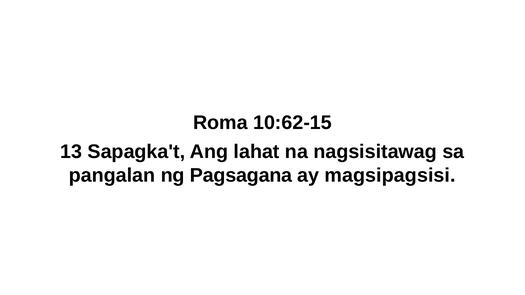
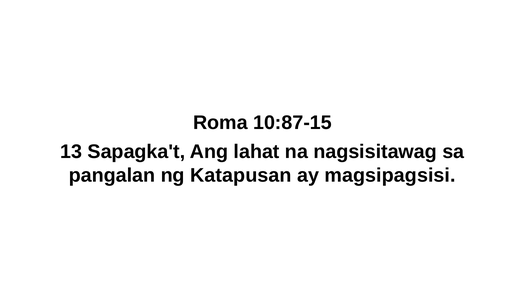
10:62-15: 10:62-15 -> 10:87-15 (292, 123)
Pagsagana: Pagsagana -> Katapusan (241, 175)
